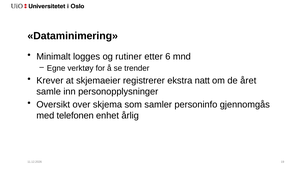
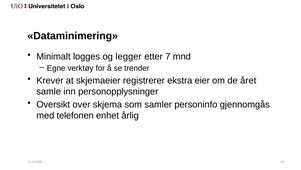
rutiner: rutiner -> legger (129, 56)
6: 6 -> 7 (168, 56)
natt: natt -> eier (202, 80)
